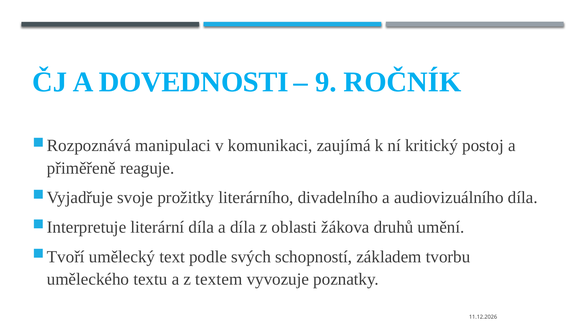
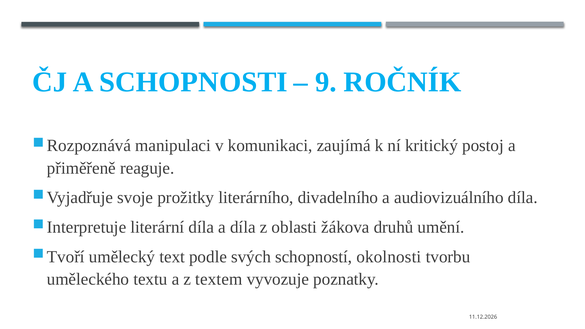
DOVEDNOSTI: DOVEDNOSTI -> SCHOPNOSTI (193, 82)
základem: základem -> okolnosti (389, 257)
